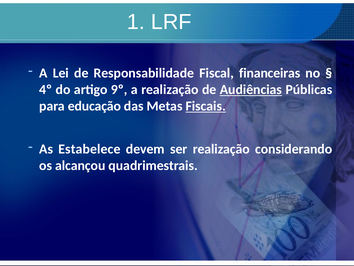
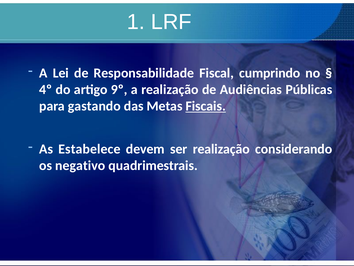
financeiras: financeiras -> cumprindo (270, 73)
Audiências underline: present -> none (251, 89)
educação: educação -> gastando (94, 106)
alcançou: alcançou -> negativo (80, 165)
